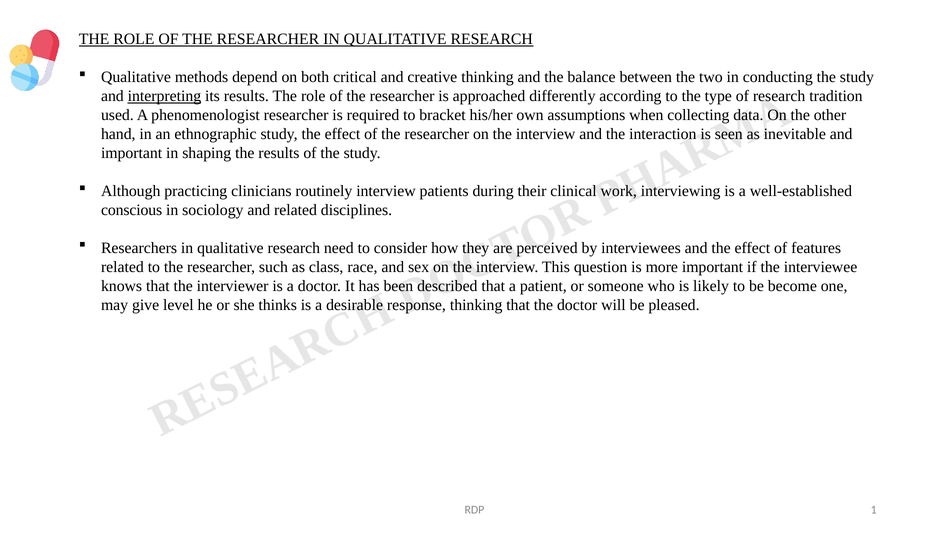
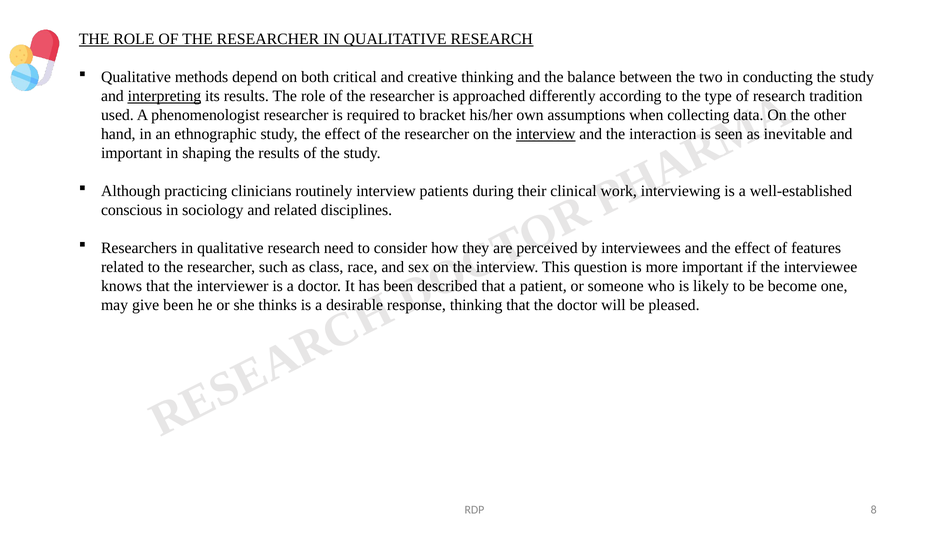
interview underline: none -> present (546, 134)
give level: level -> been (178, 305)
1: 1 -> 8 (874, 510)
